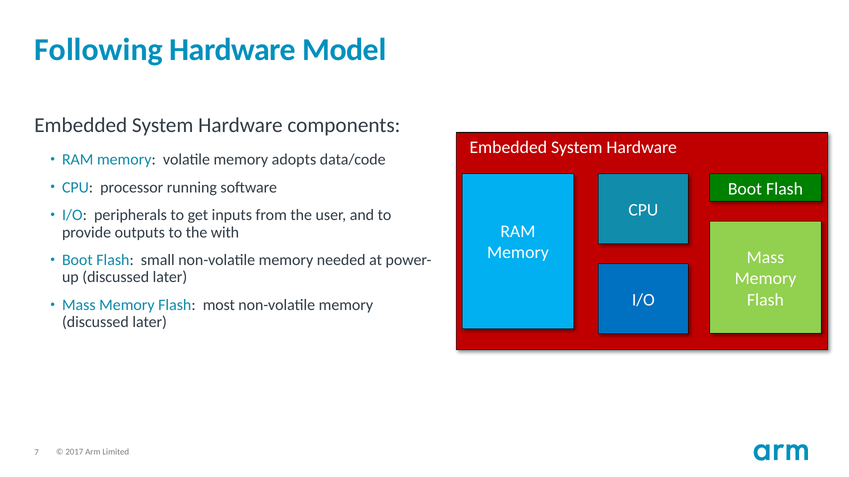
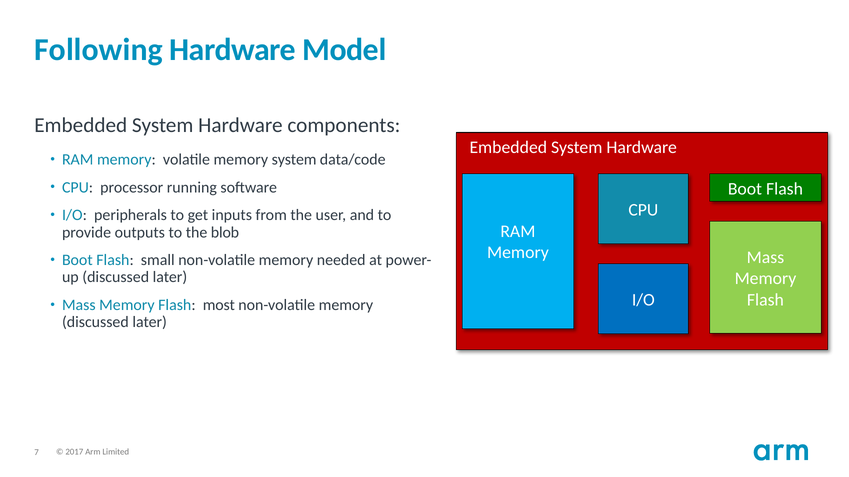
memory adopts: adopts -> system (294, 160)
with: with -> blob (225, 233)
